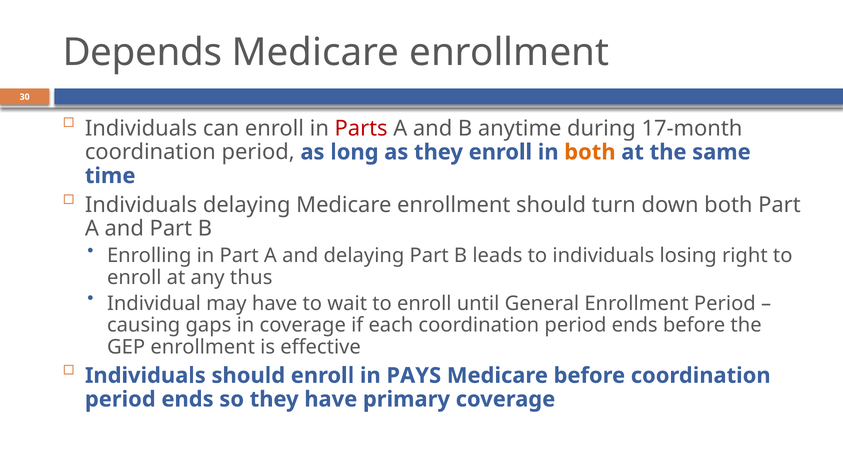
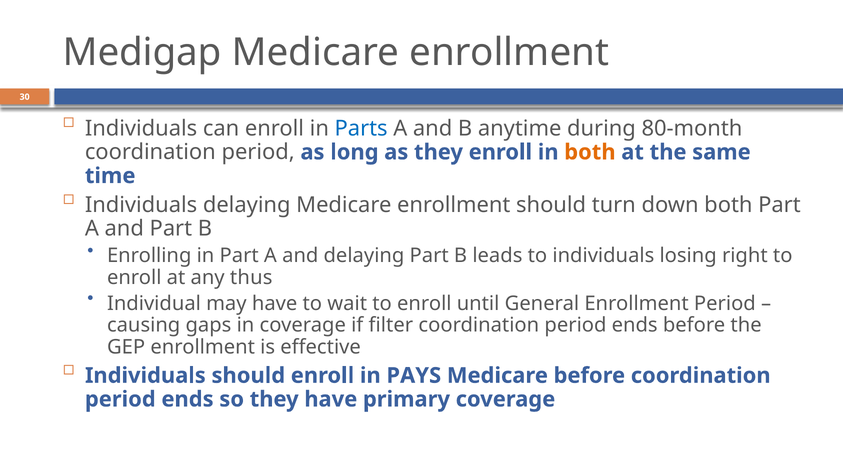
Depends: Depends -> Medigap (142, 53)
Parts colour: red -> blue (361, 129)
17-month: 17-month -> 80-month (692, 129)
each: each -> filter (391, 325)
